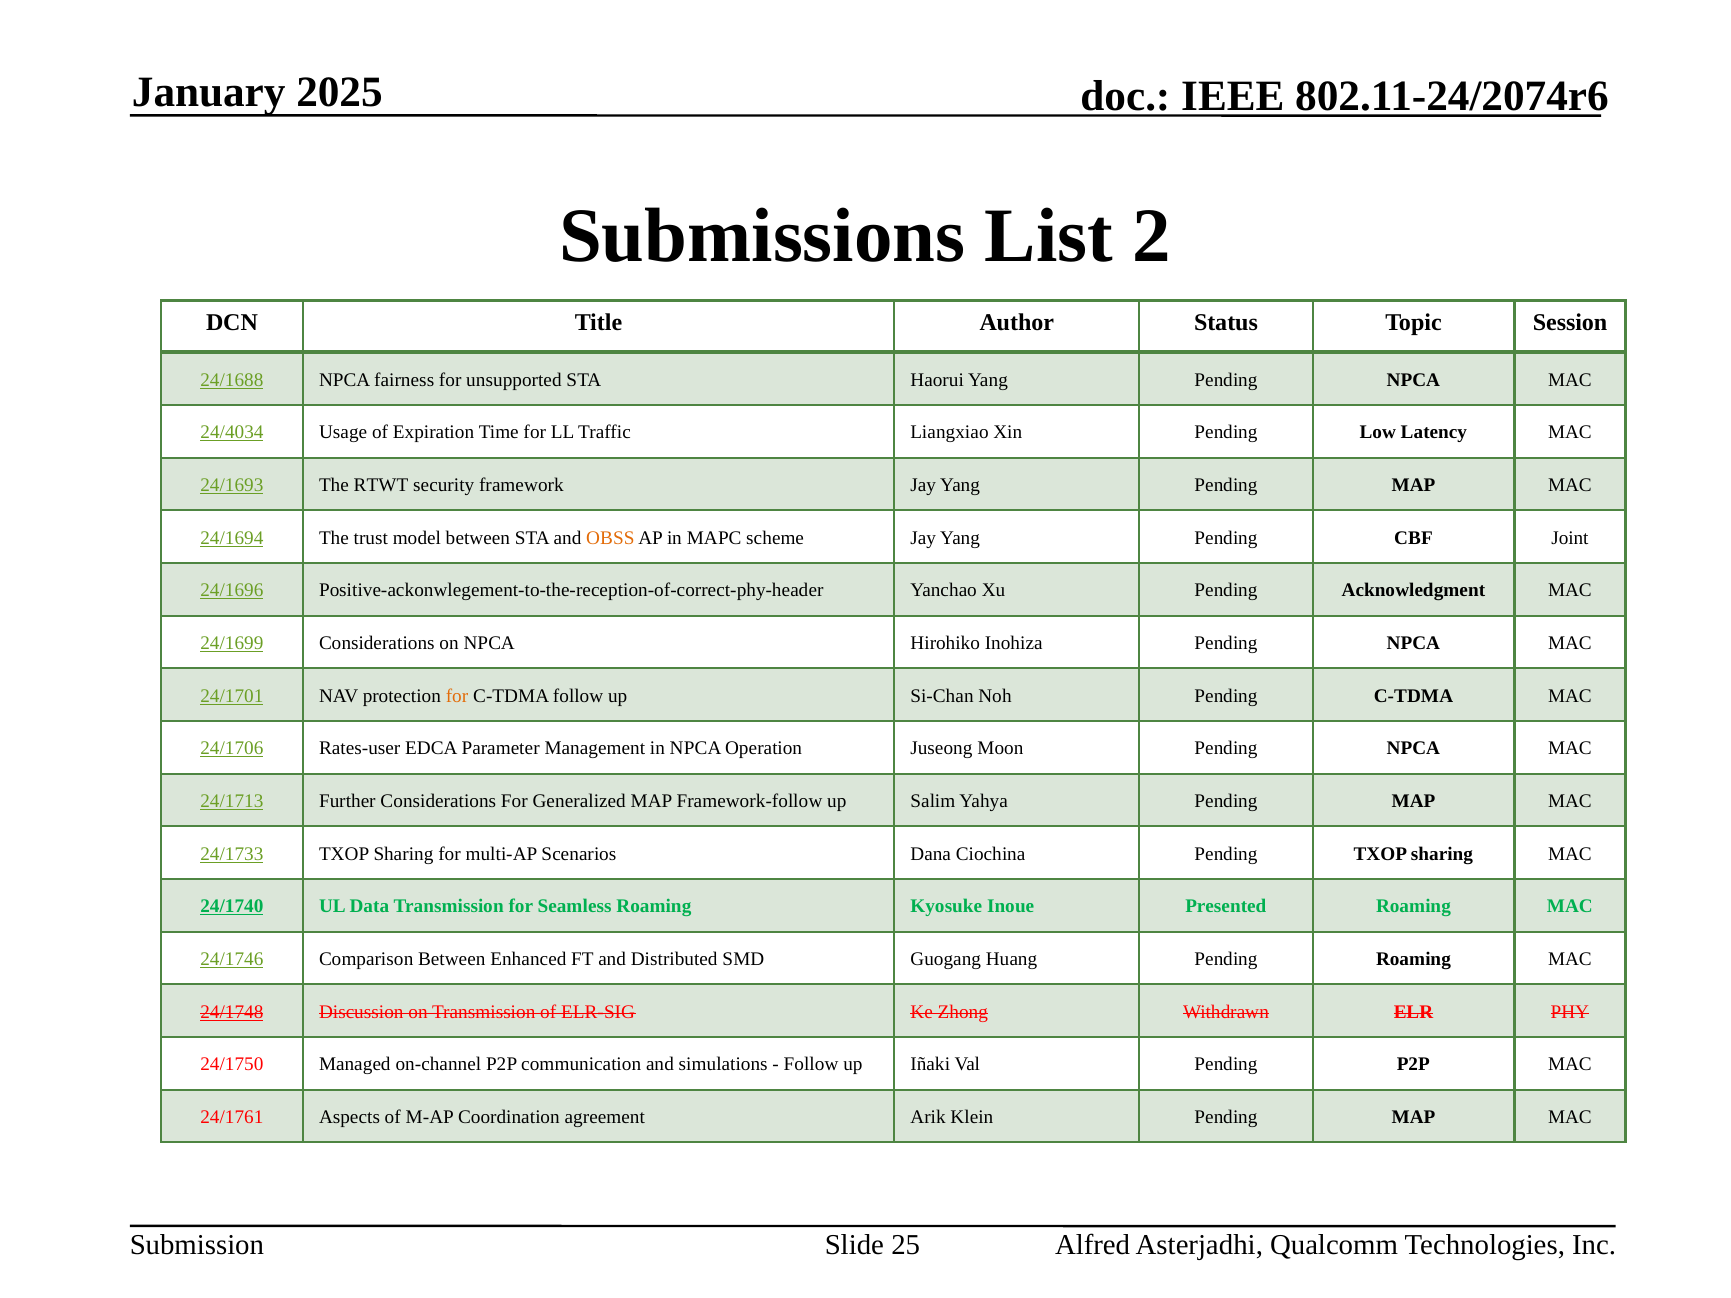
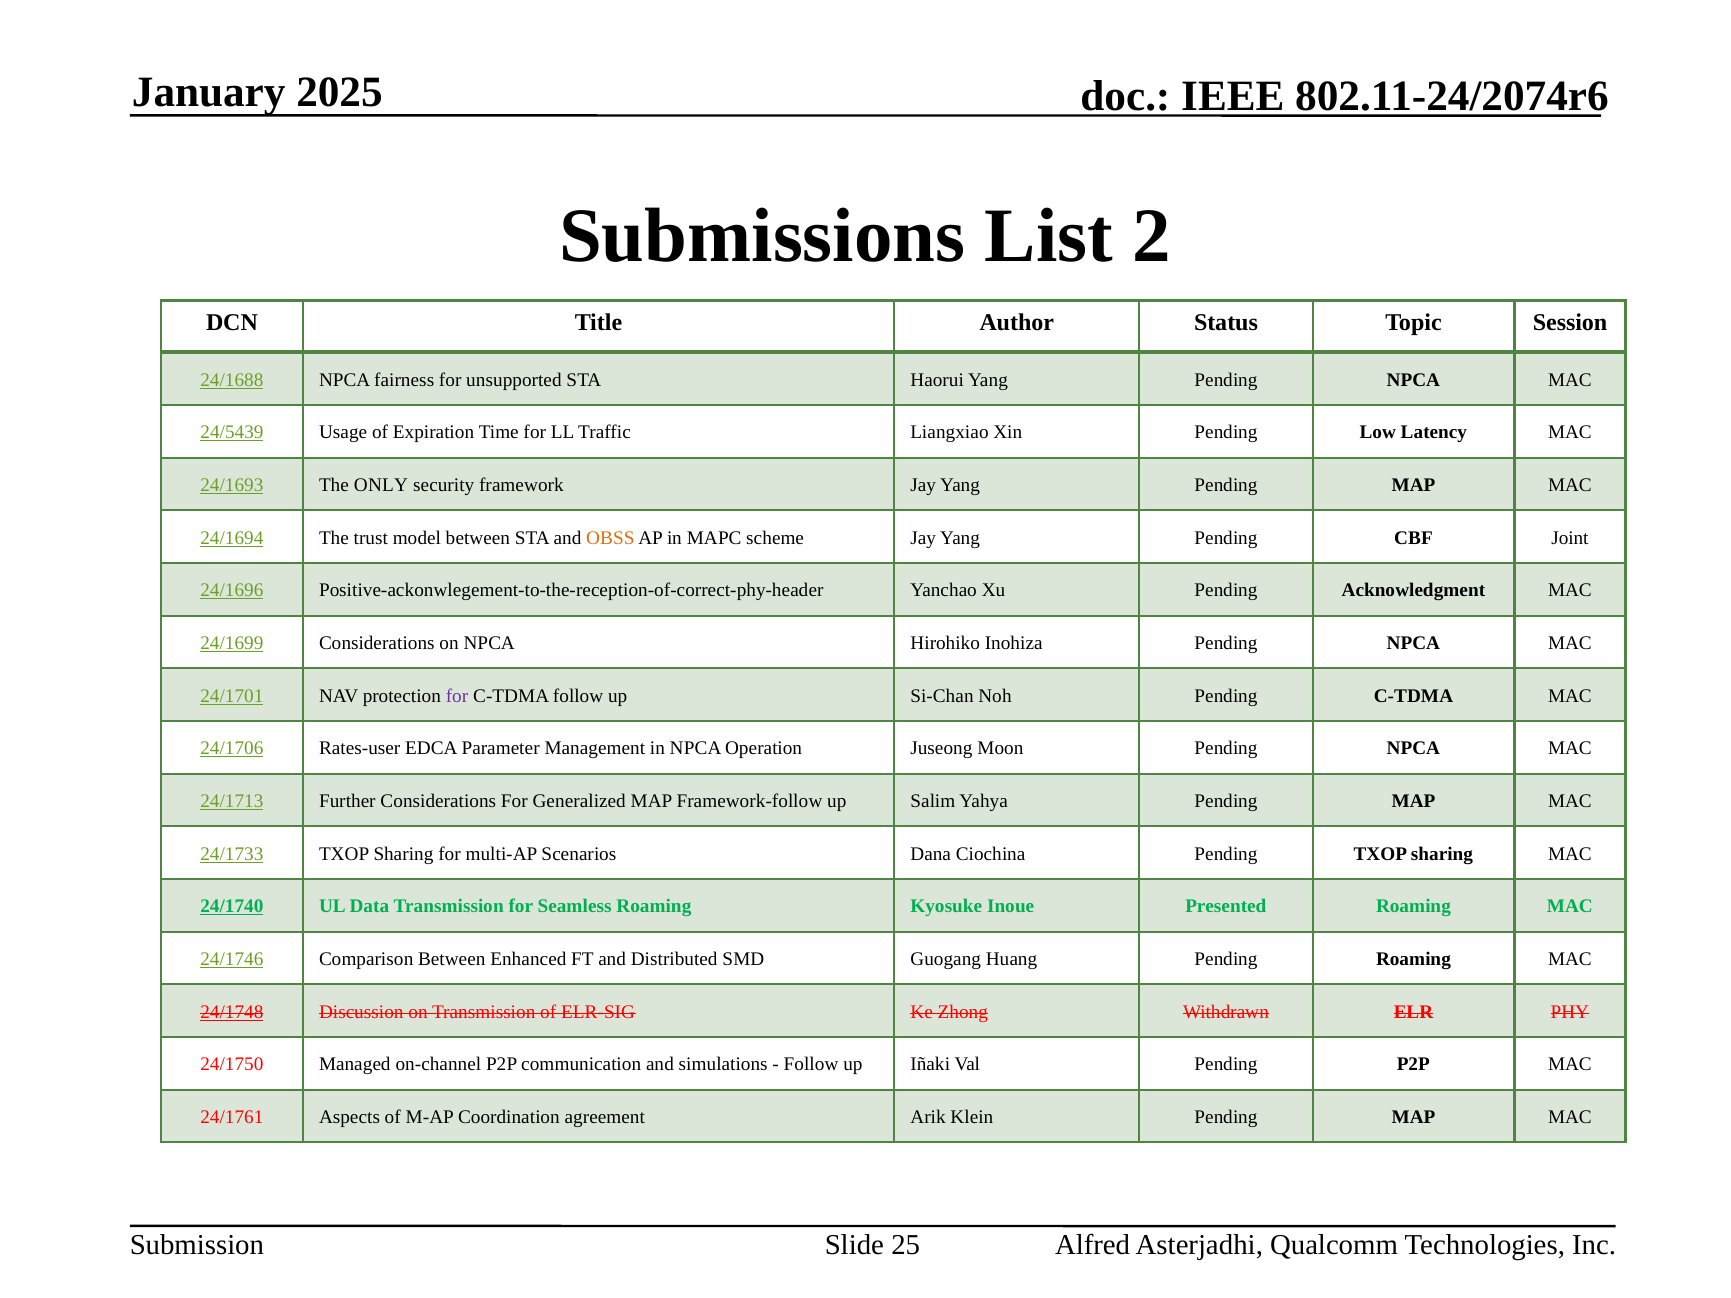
24/4034: 24/4034 -> 24/5439 (232, 432)
RTWT: RTWT -> ONLY (381, 485)
for colour: orange -> purple (457, 696)
